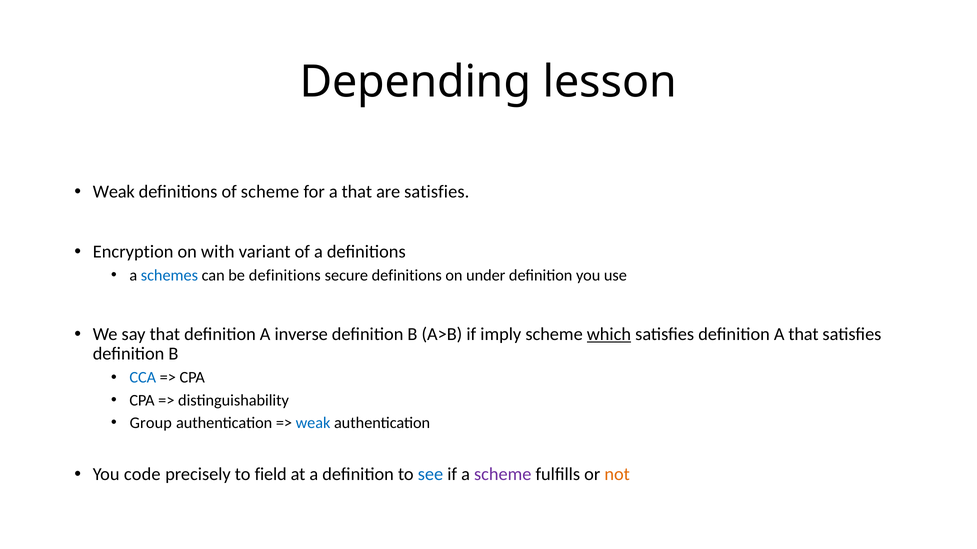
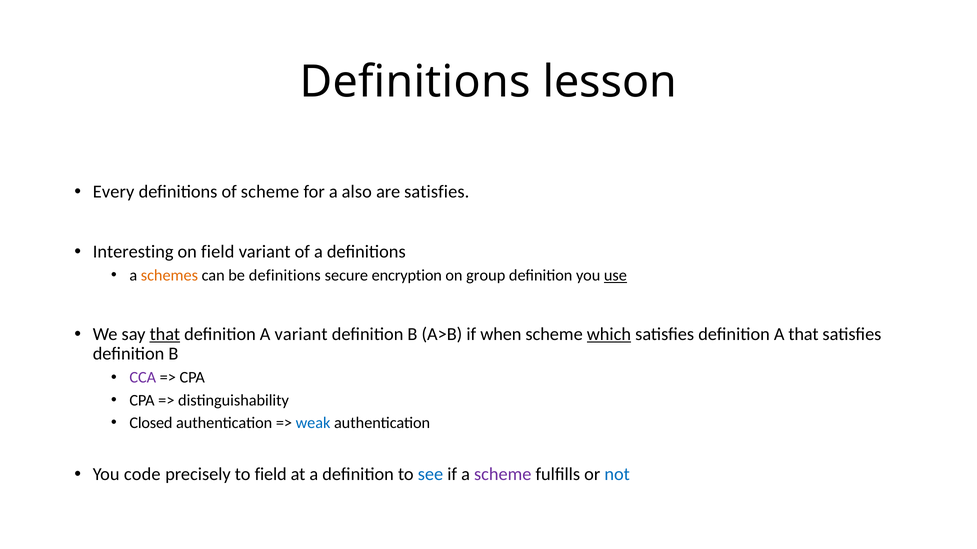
Depending: Depending -> Definitions (415, 82)
Weak: Weak -> Every (114, 192)
for a that: that -> also (357, 192)
Encryption: Encryption -> Interesting (133, 252)
on with: with -> field (218, 252)
schemes colour: blue -> orange (169, 276)
secure definitions: definitions -> encryption (407, 276)
under: under -> group (486, 276)
use underline: none -> present (615, 276)
that underline: none -> present (165, 334)
A inverse: inverse -> variant (301, 334)
imply: imply -> when (501, 334)
CCA colour: blue -> purple (143, 378)
Group: Group -> Closed (151, 423)
not colour: orange -> blue (617, 475)
